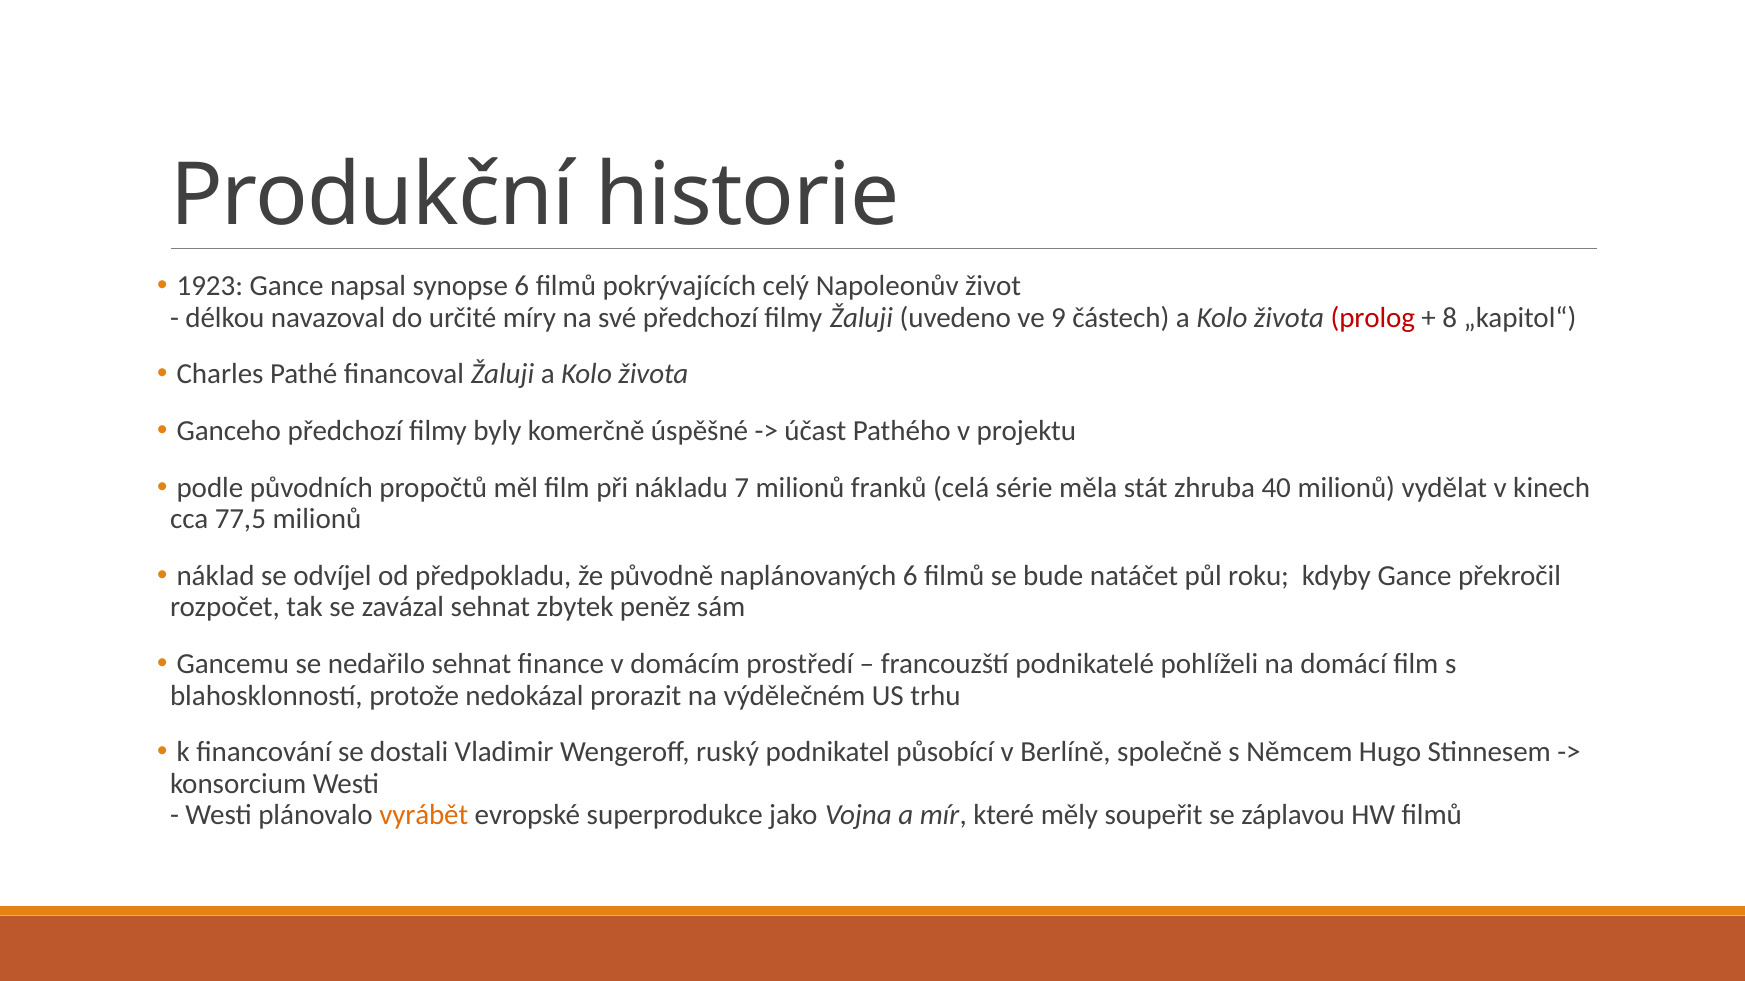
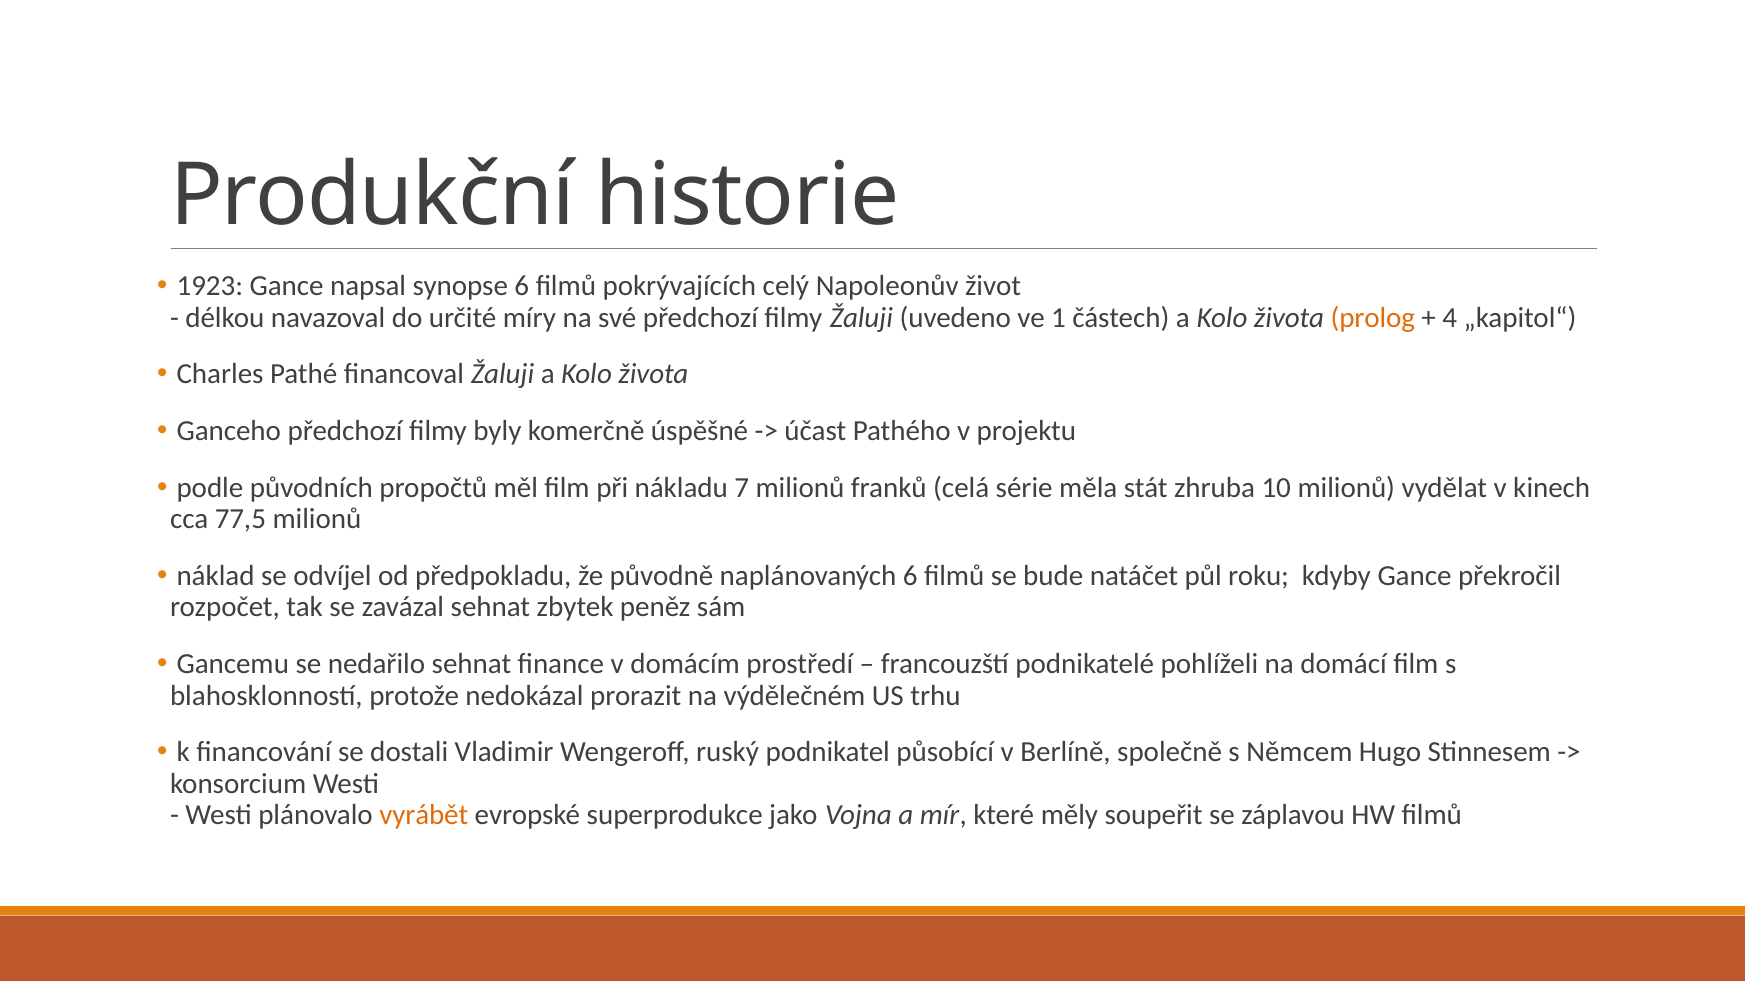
9: 9 -> 1 (1058, 318)
prolog colour: red -> orange (1373, 318)
8: 8 -> 4 (1450, 318)
40: 40 -> 10 (1276, 488)
